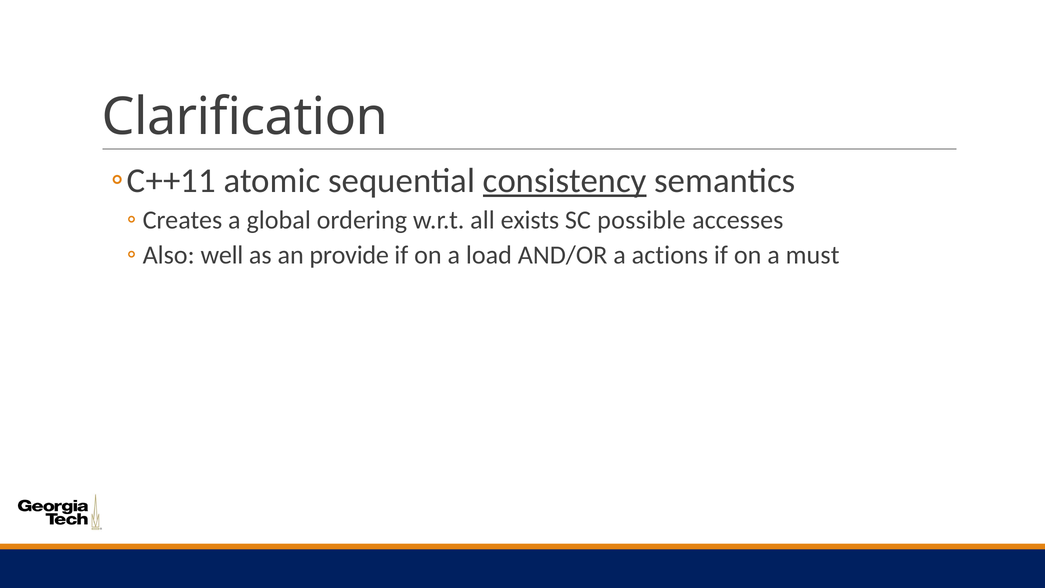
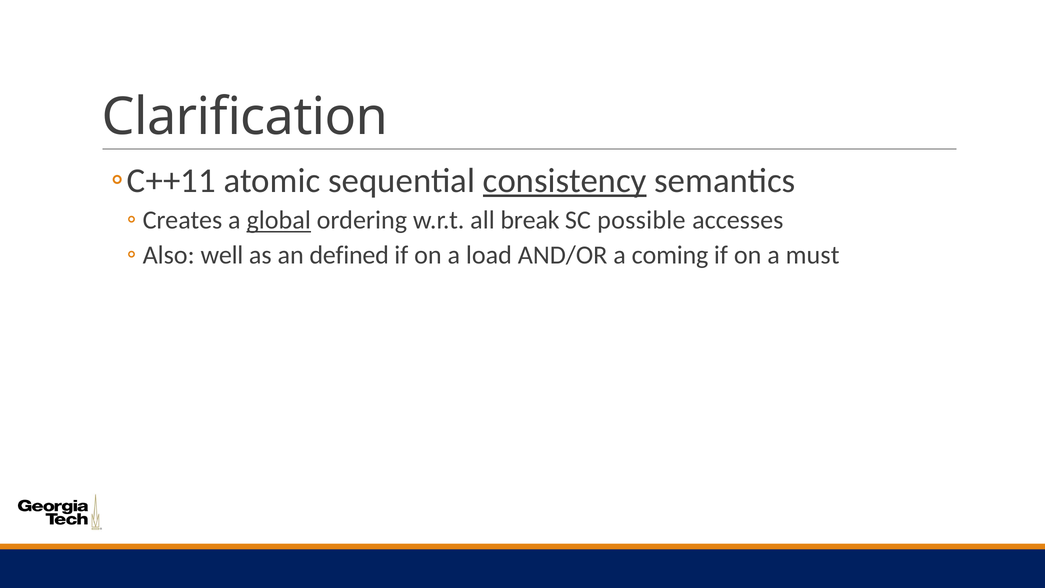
global underline: none -> present (279, 220)
exists: exists -> break (530, 220)
provide: provide -> defined (349, 255)
actions: actions -> coming (670, 255)
